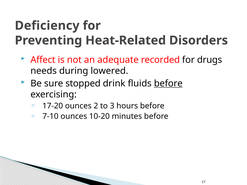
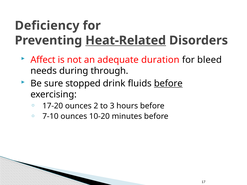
Heat-Related underline: none -> present (126, 40)
recorded: recorded -> duration (160, 60)
drugs: drugs -> bleed (209, 60)
lowered: lowered -> through (109, 71)
